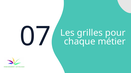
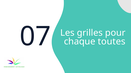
métier: métier -> toutes (112, 42)
